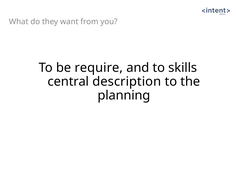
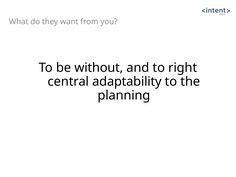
require: require -> without (99, 68)
skills: skills -> right (183, 68)
description: description -> adaptability (127, 82)
